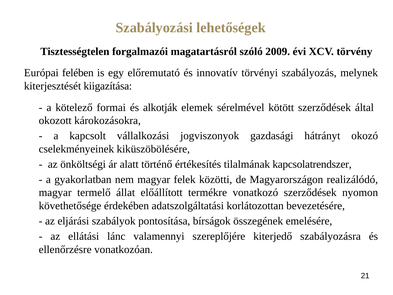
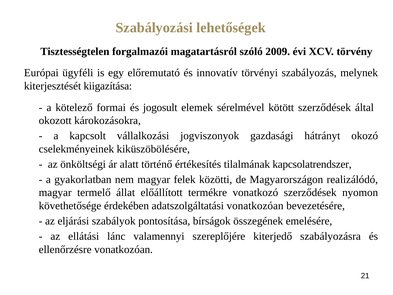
felében: felében -> ügyféli (78, 73)
alkotják: alkotják -> jogosult (160, 107)
adatszolgáltatási korlátozottan: korlátozottan -> vonatkozóan (255, 206)
